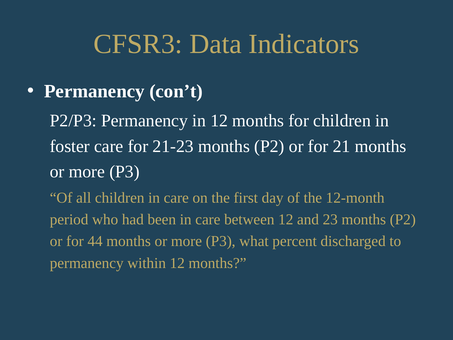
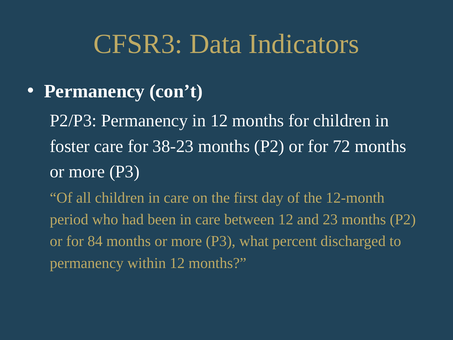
21-23: 21-23 -> 38-23 (173, 146)
21: 21 -> 72 (342, 146)
44: 44 -> 84 (95, 241)
